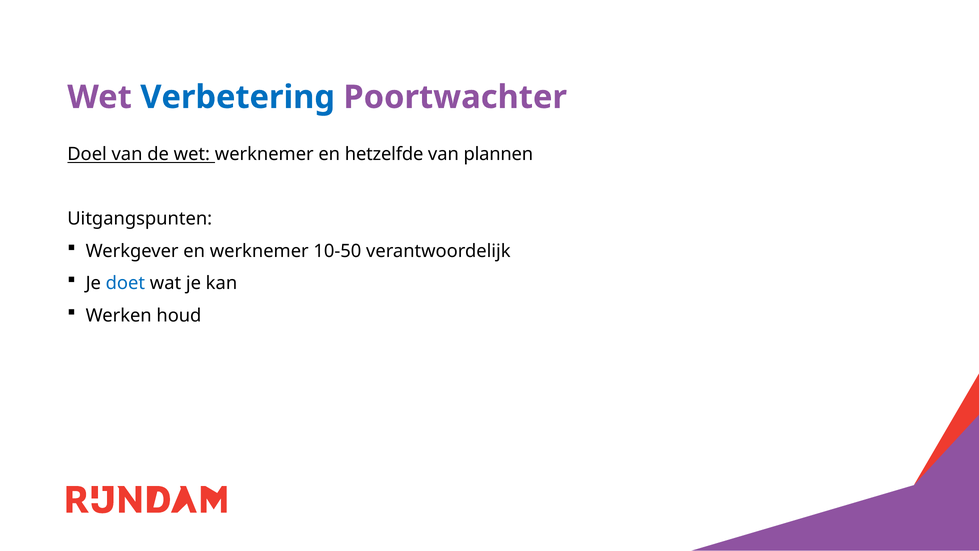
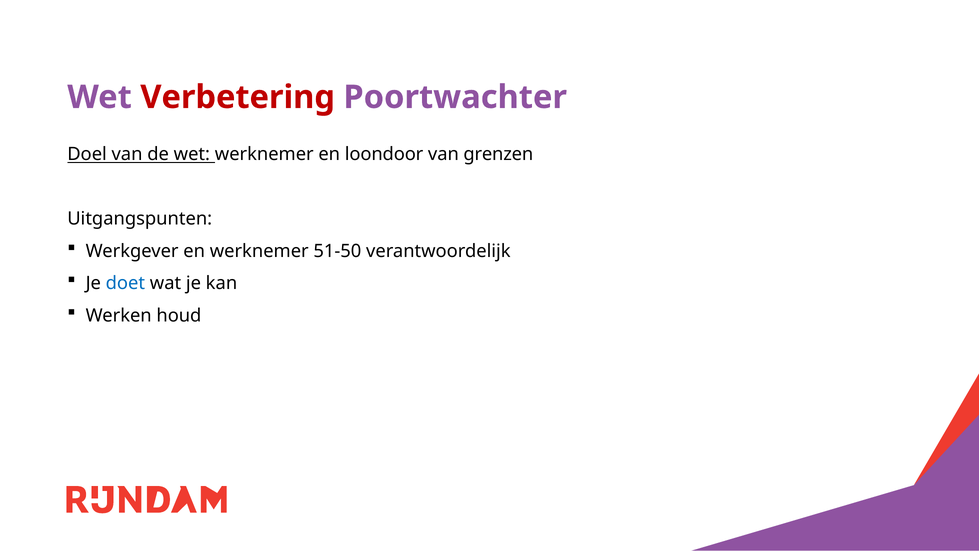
Verbetering colour: blue -> red (238, 97)
hetzelfde: hetzelfde -> loondoor (384, 154)
plannen: plannen -> grenzen (498, 154)
10-50: 10-50 -> 51-50 (337, 251)
